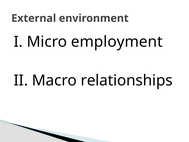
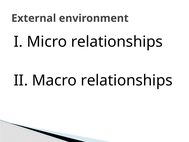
Micro employment: employment -> relationships (117, 42)
